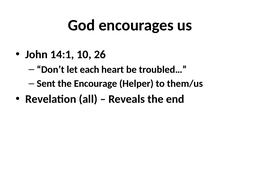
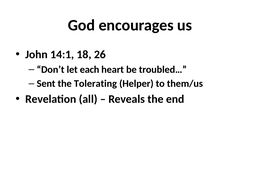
10: 10 -> 18 (84, 55)
Encourage: Encourage -> Tolerating (95, 84)
